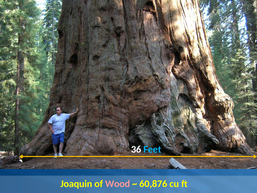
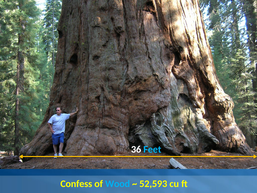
Joaquin: Joaquin -> Confess (76, 184)
Wood colour: pink -> light blue (118, 184)
60,876: 60,876 -> 52,593 (153, 184)
